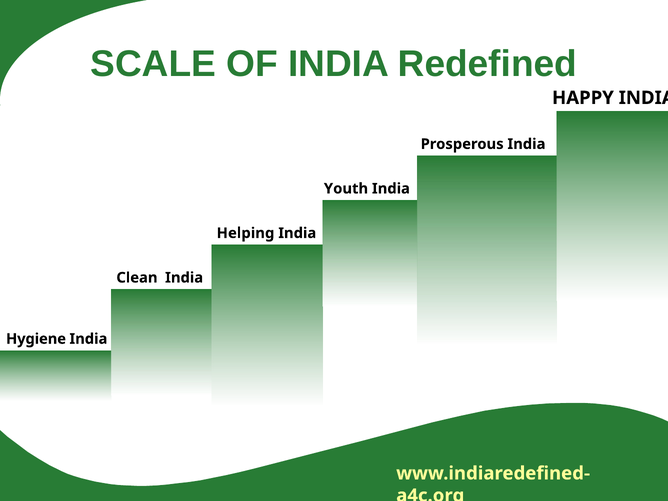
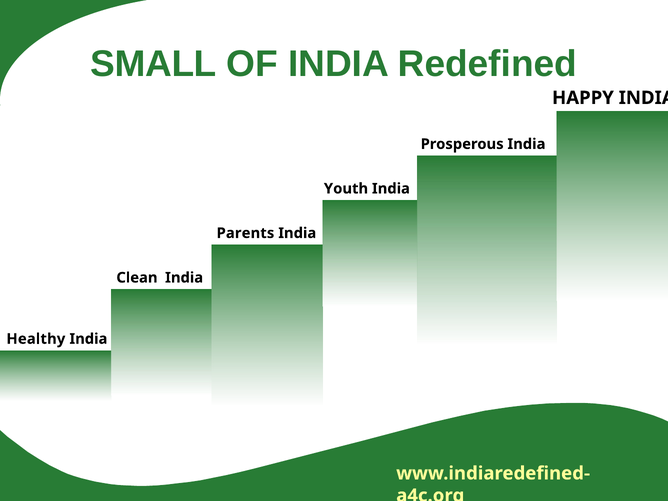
SCALE: SCALE -> SMALL (153, 64)
Helping: Helping -> Parents (245, 233)
Hygiene: Hygiene -> Healthy (36, 339)
